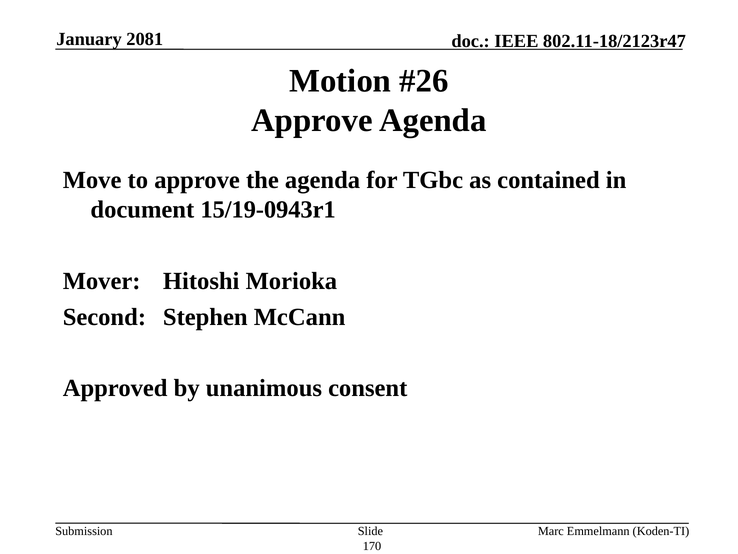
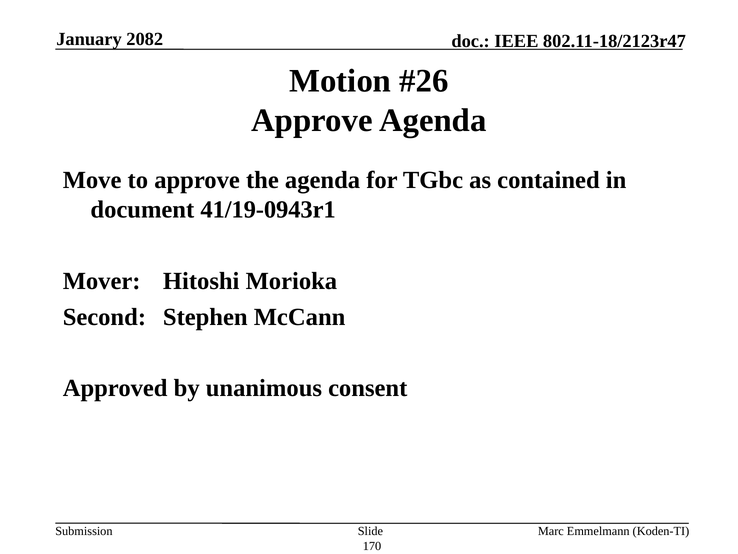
2081: 2081 -> 2082 (145, 39)
15/19-0943r1: 15/19-0943r1 -> 41/19-0943r1 (268, 210)
